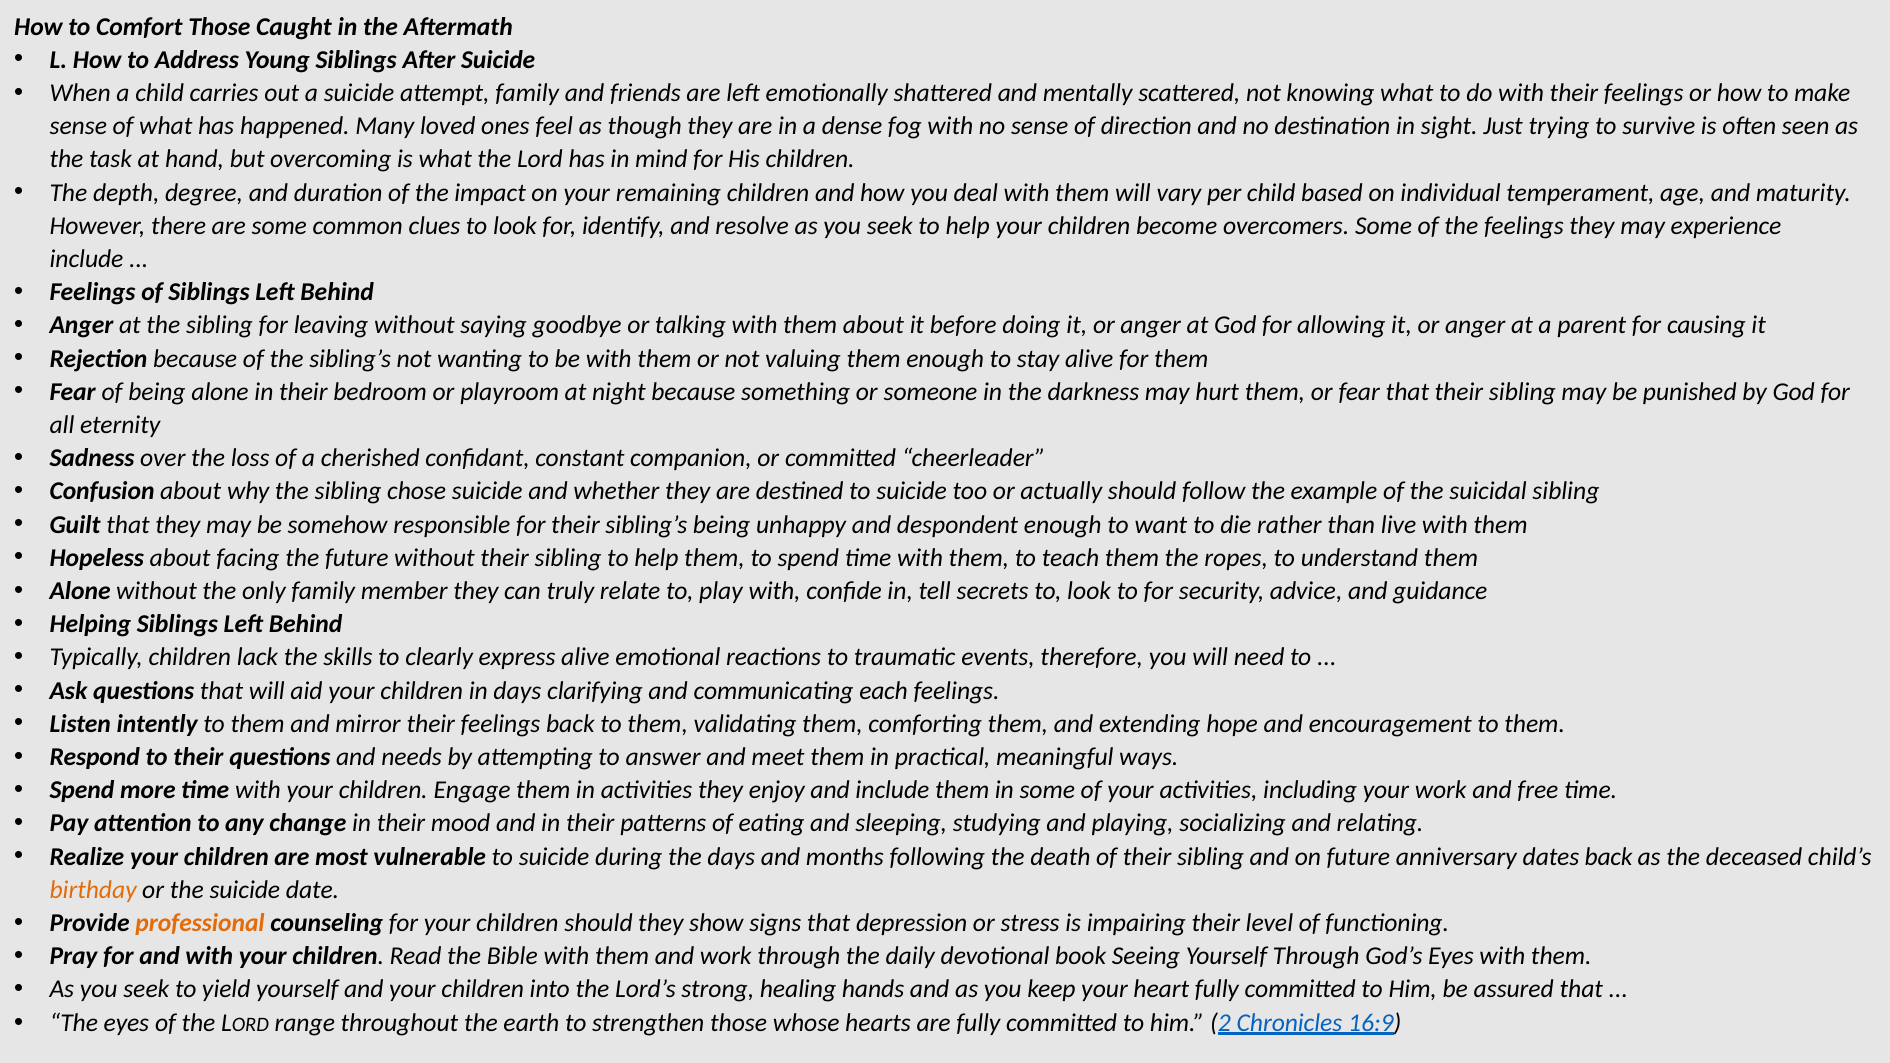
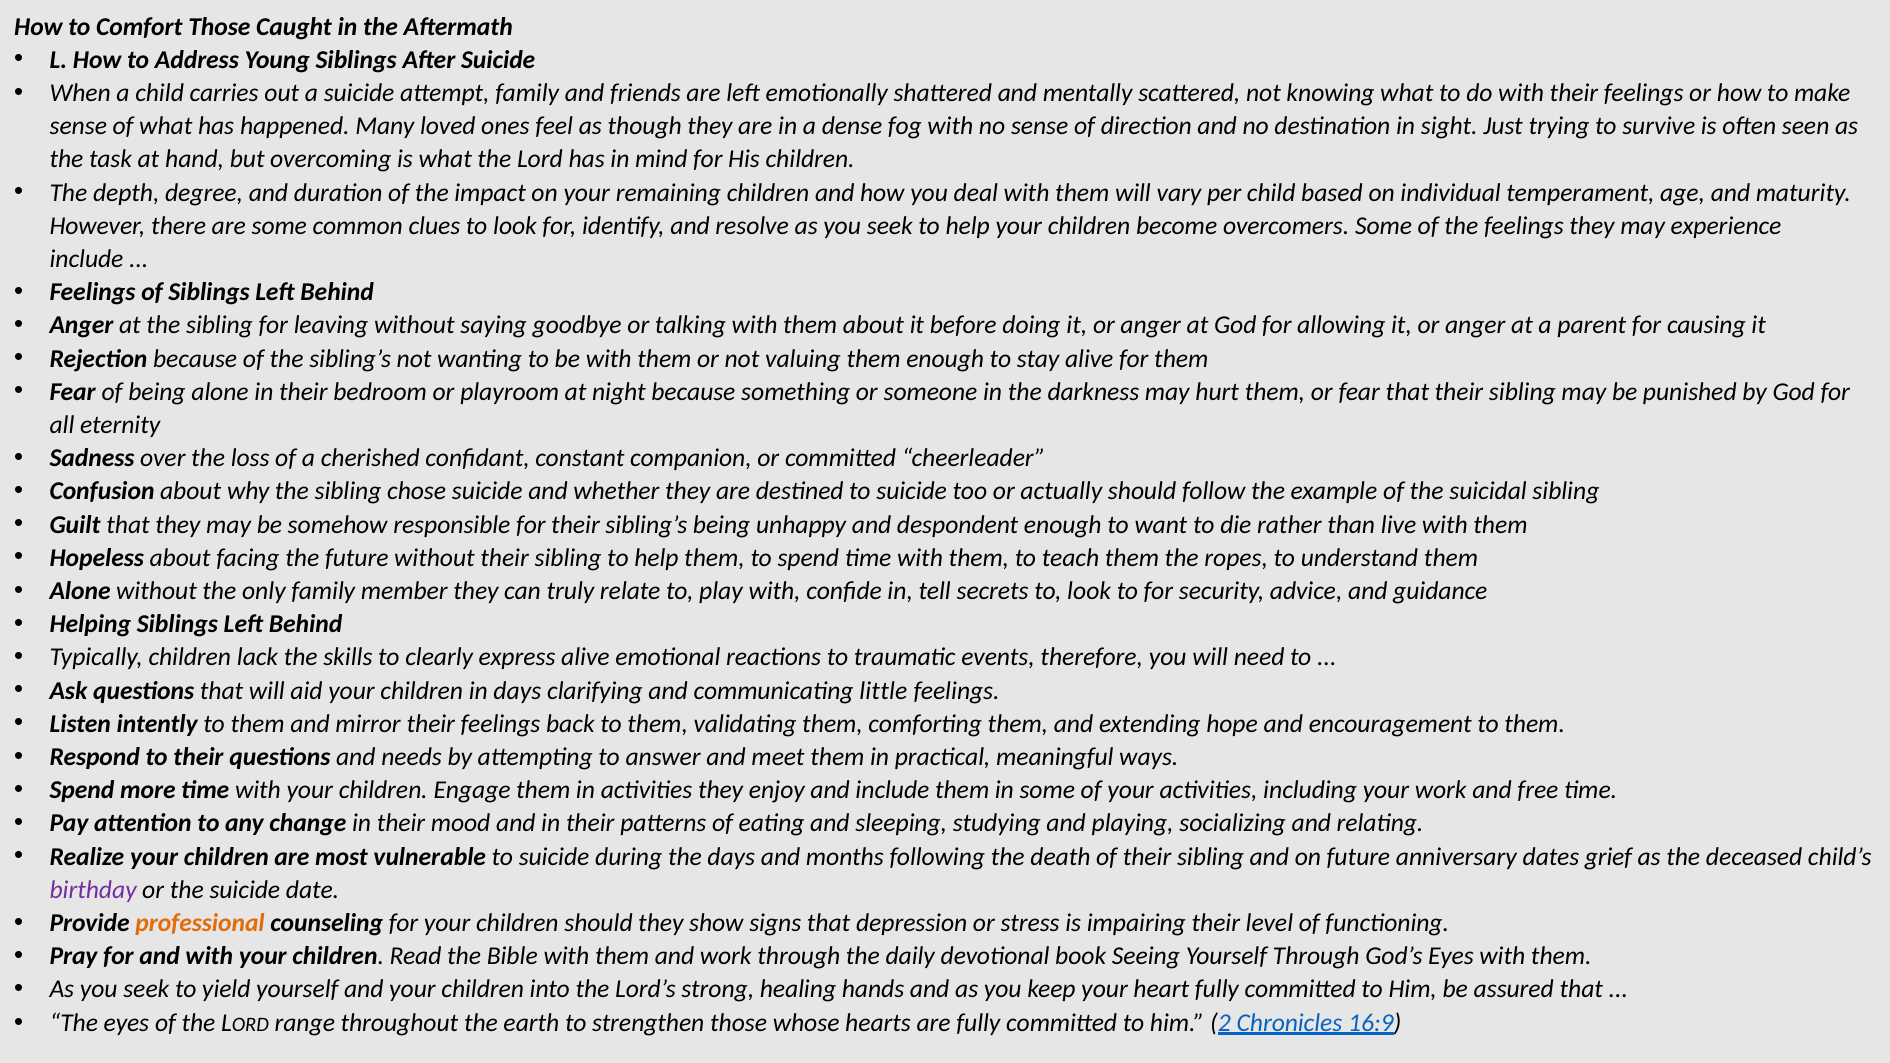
each: each -> little (883, 691)
dates back: back -> grief (1609, 857)
birthday colour: orange -> purple (93, 890)
